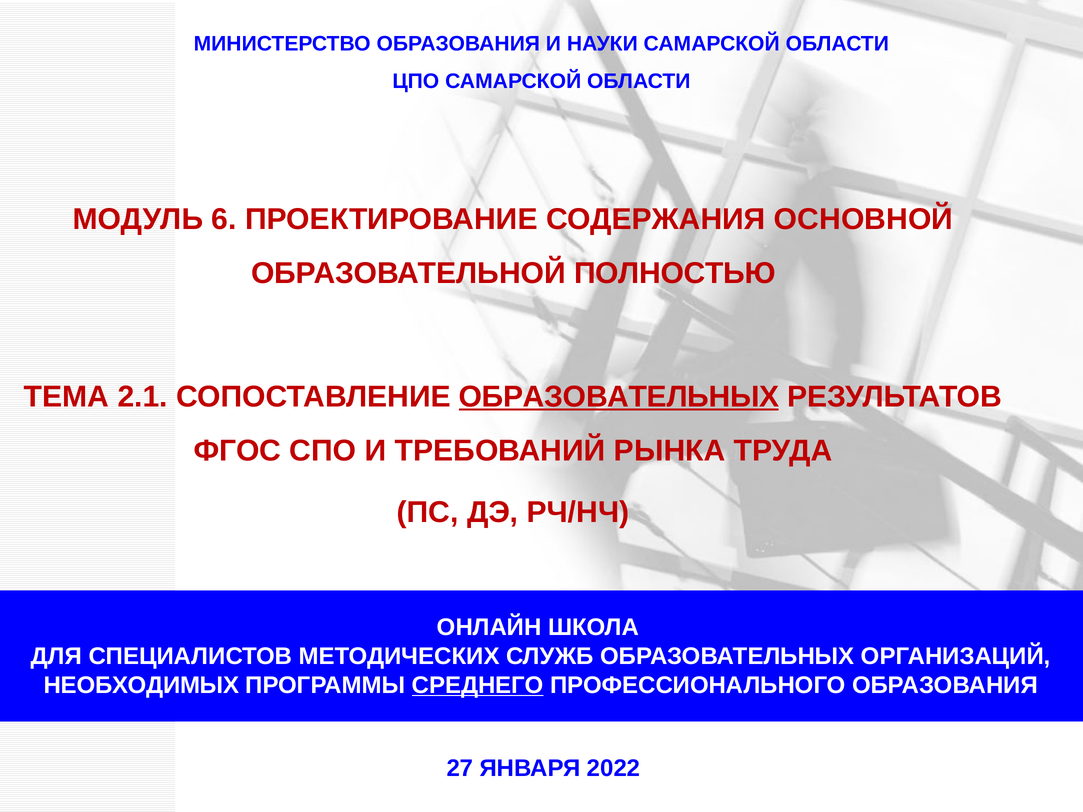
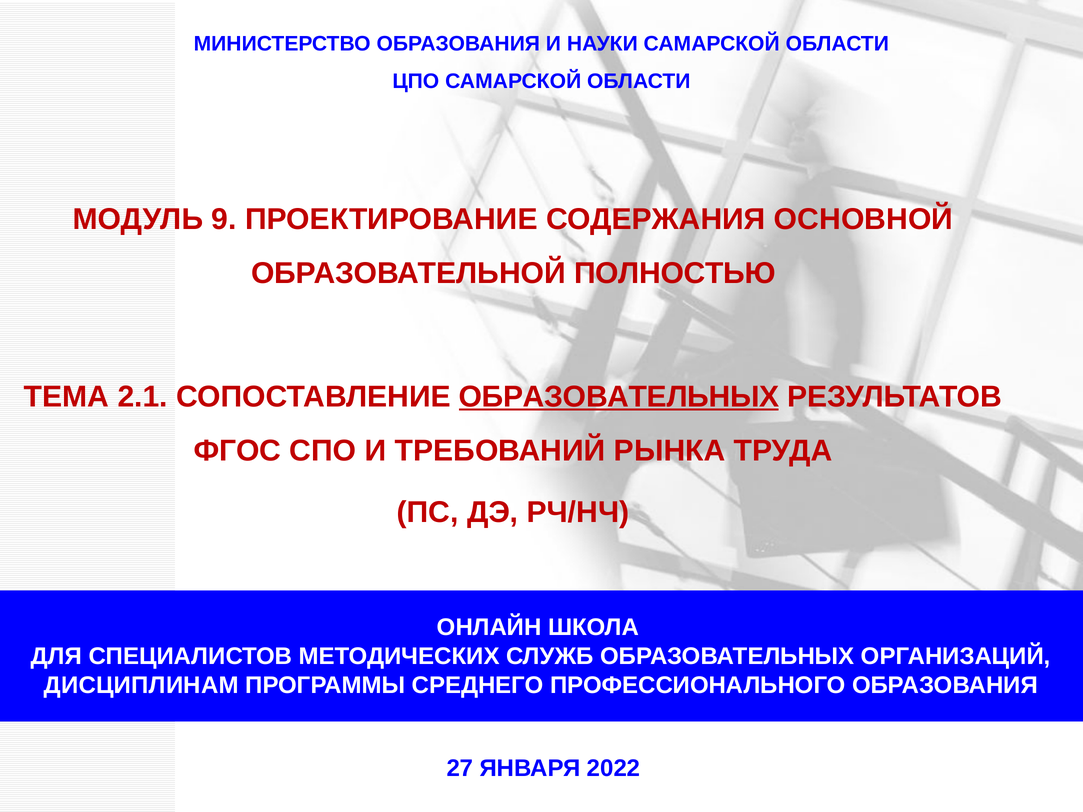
6: 6 -> 9 (224, 219)
НЕОБХОДИМЫХ: НЕОБХОДИМЫХ -> ДИСЦИПЛИНАМ (141, 685)
СРЕДНЕГО underline: present -> none (478, 685)
